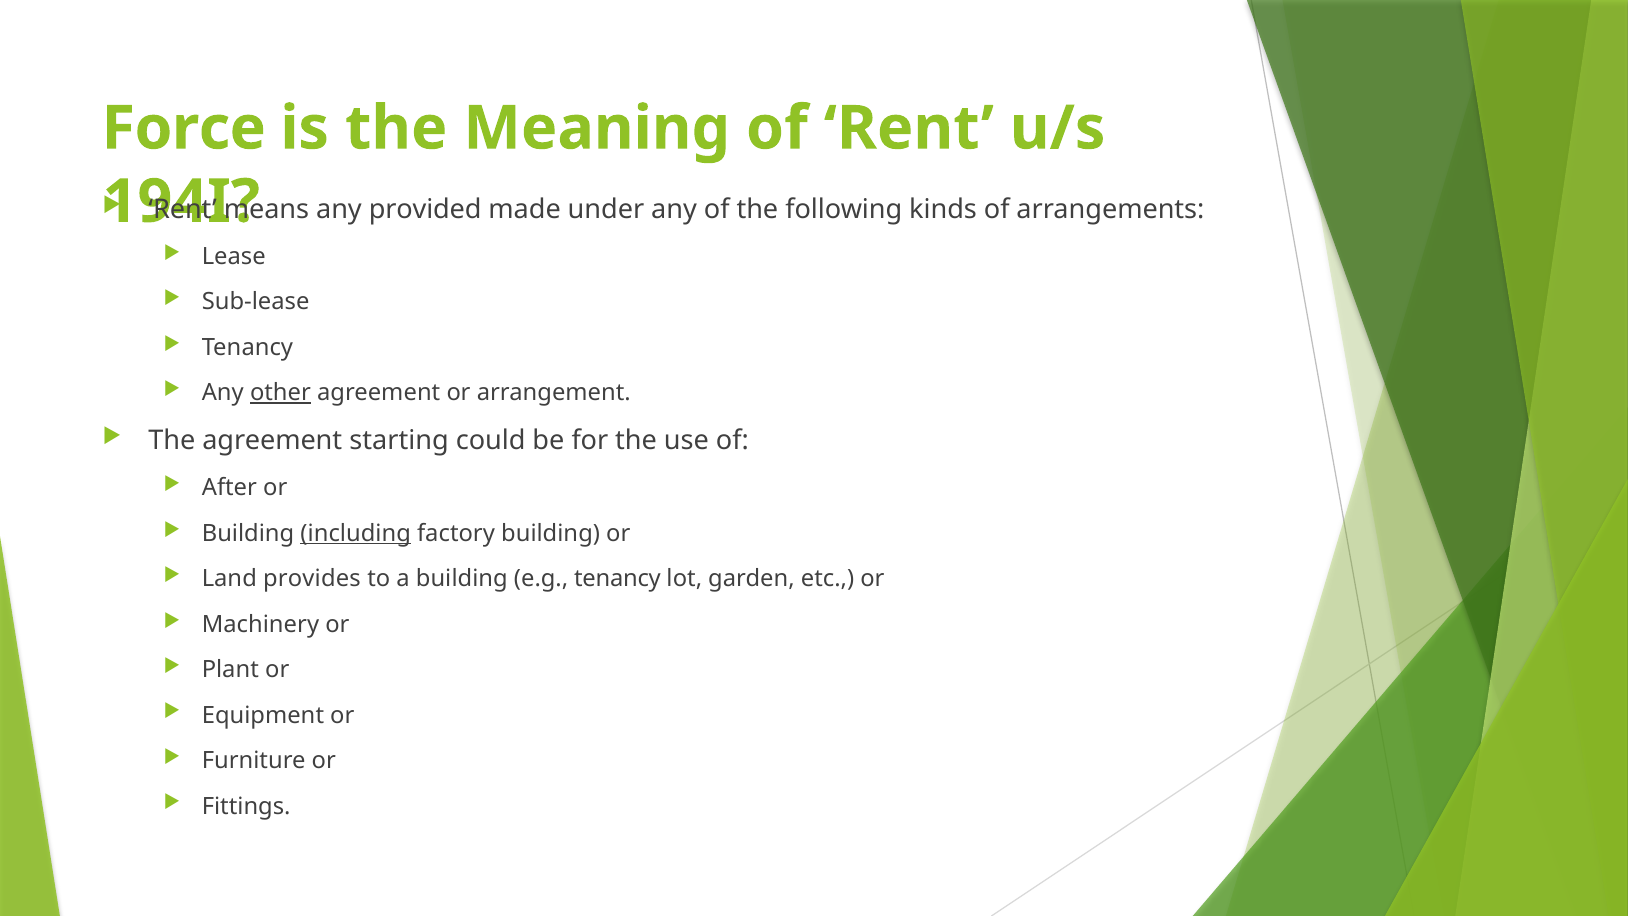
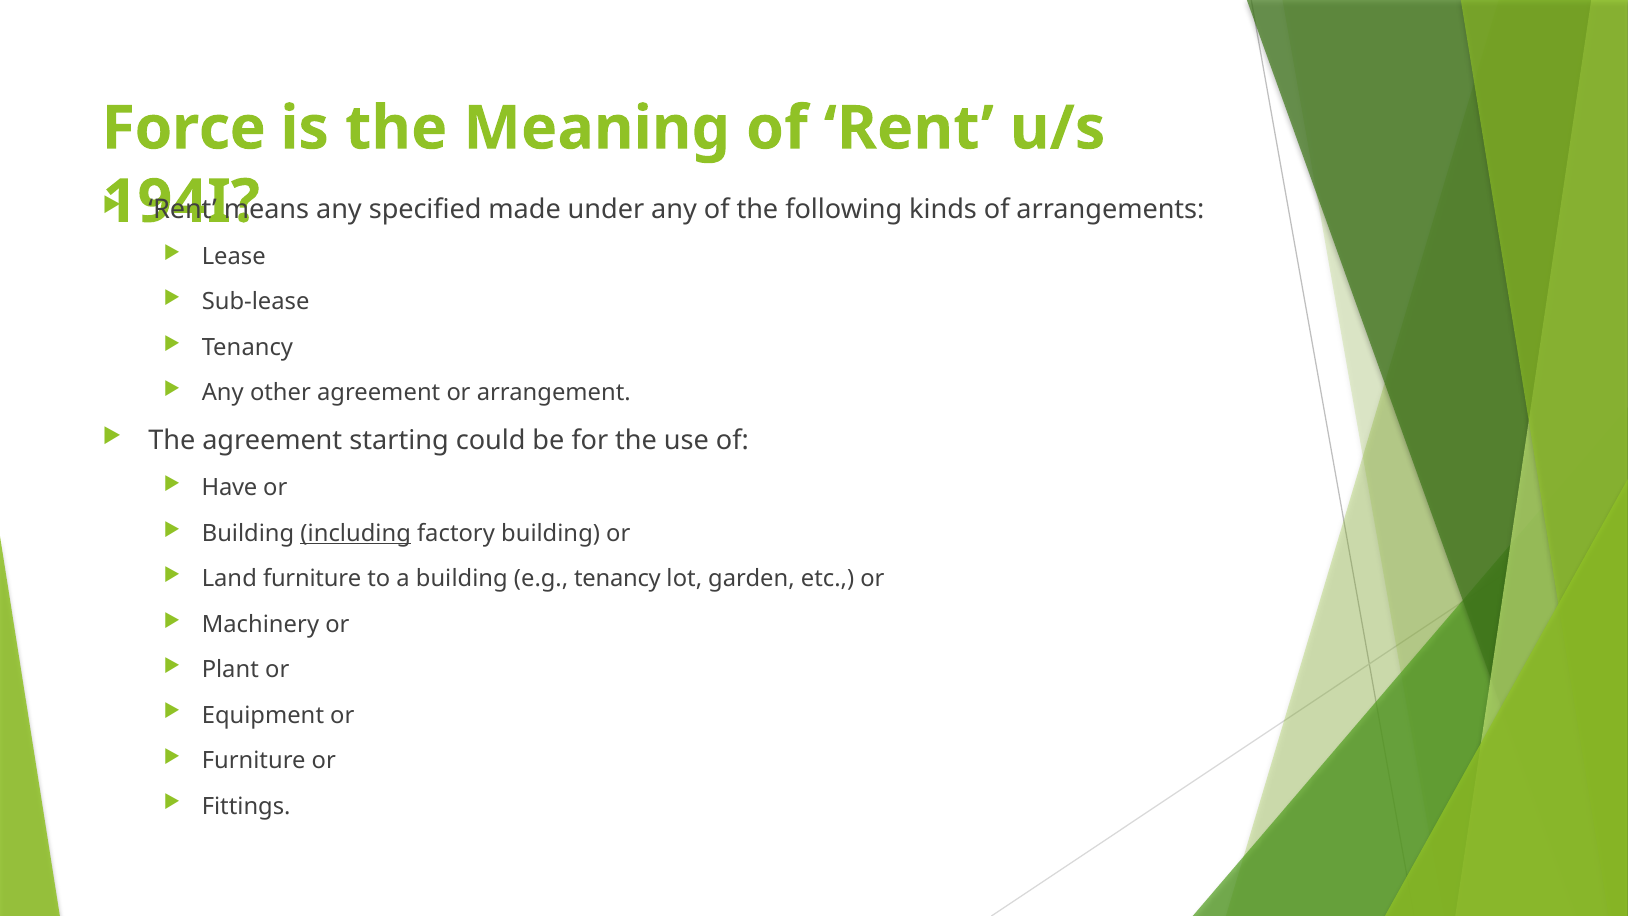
provided: provided -> specified (425, 209)
other underline: present -> none (280, 393)
After: After -> Have (230, 488)
Land provides: provides -> furniture (312, 579)
